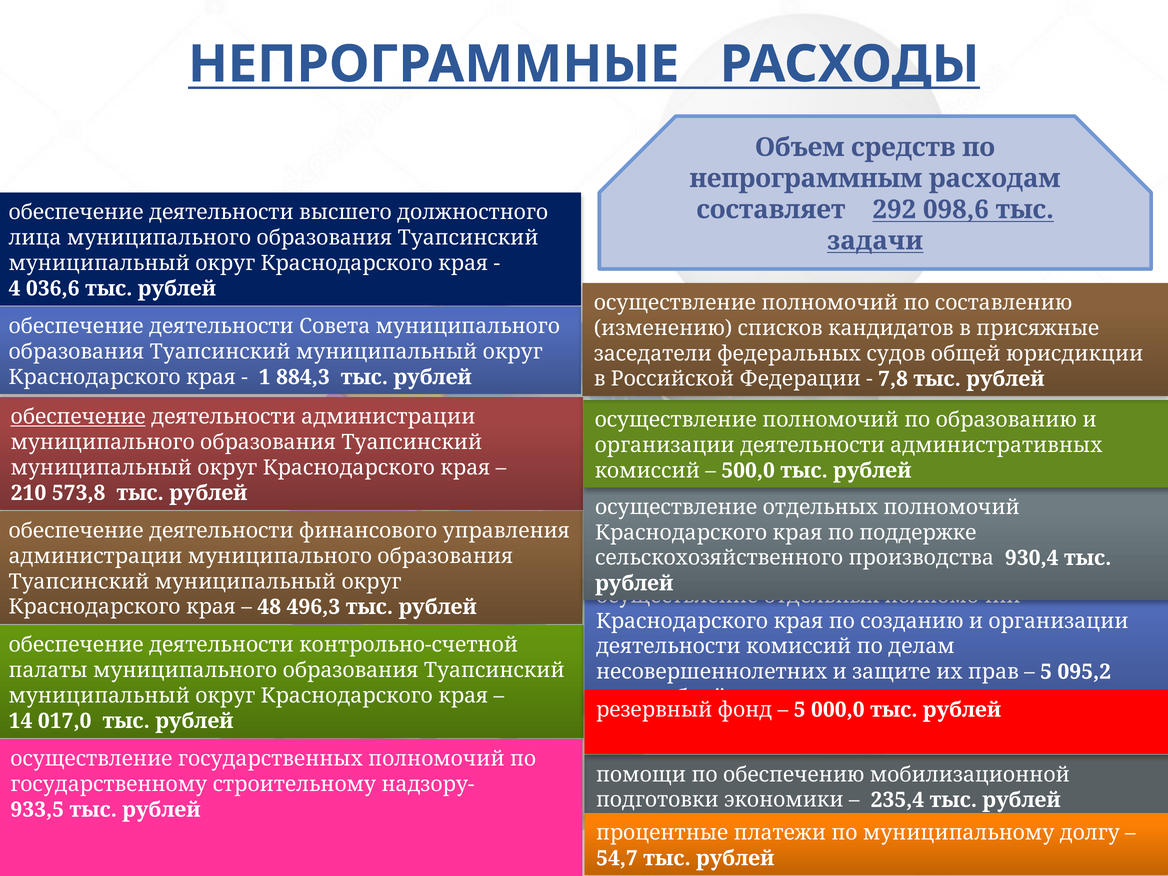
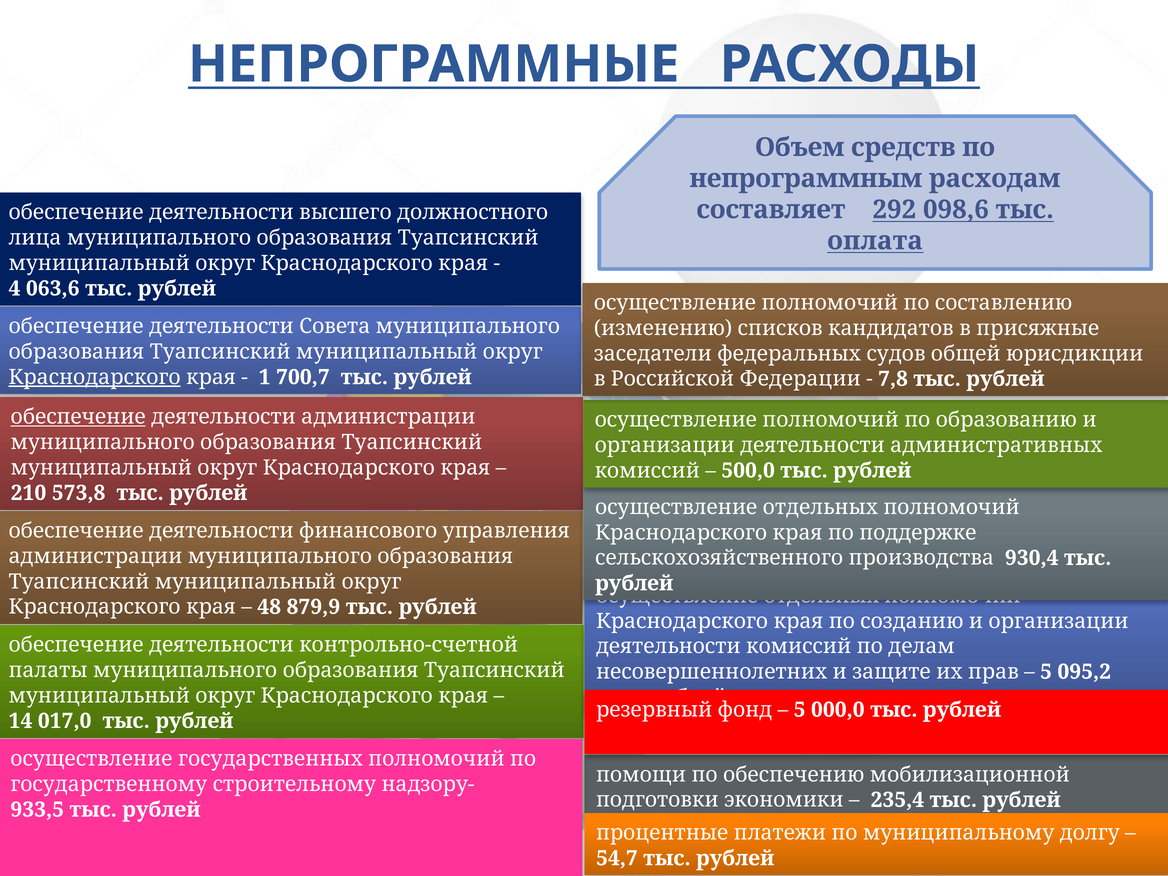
задачи: задачи -> оплата (875, 241)
036,6: 036,6 -> 063,6 (53, 288)
Краснодарского underline: none -> present (95, 377)
884,3: 884,3 -> 700,7 (303, 377)
496,3: 496,3 -> 879,9 (313, 607)
